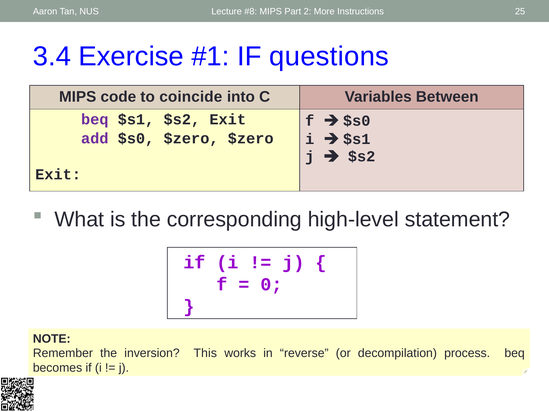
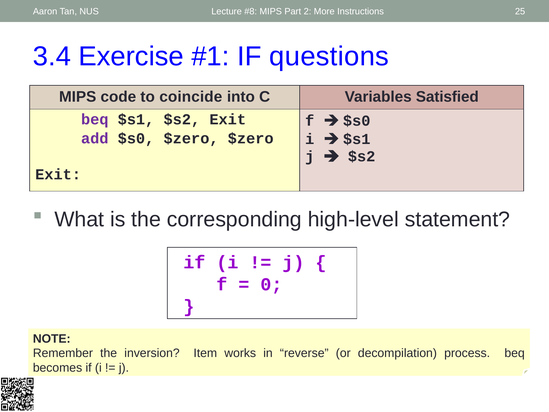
Between: Between -> Satisfied (447, 97)
This: This -> Item (205, 353)
